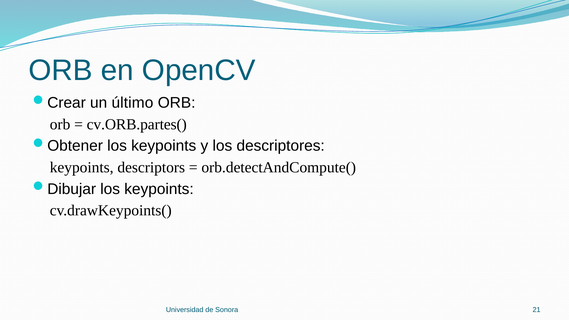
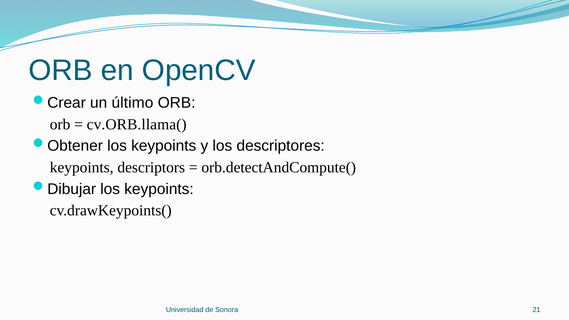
cv.ORB.partes(: cv.ORB.partes( -> cv.ORB.llama( (137, 124)
